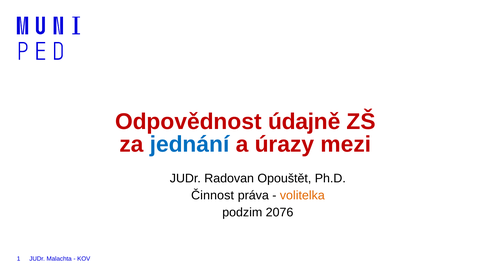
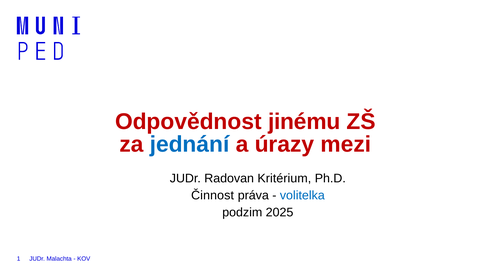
údajně: údajně -> jinému (304, 122)
Opouštět: Opouštět -> Kritérium (284, 179)
volitelka colour: orange -> blue (302, 196)
2076: 2076 -> 2025 (280, 213)
